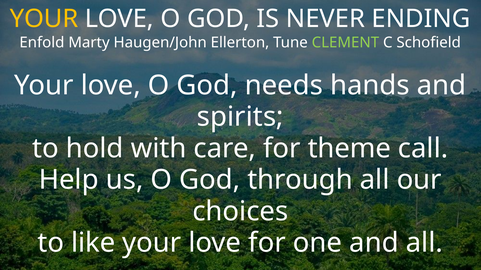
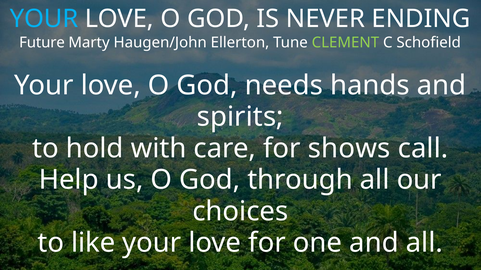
YOUR colour: yellow -> light blue (44, 19)
Enfold: Enfold -> Future (42, 43)
theme: theme -> shows (349, 149)
